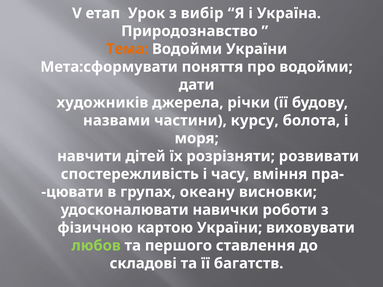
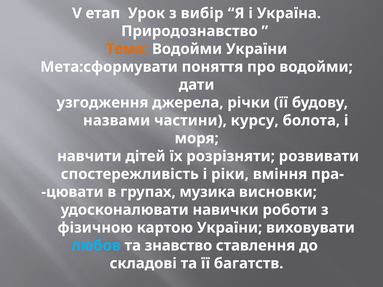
художників: художників -> узгодження (102, 103)
часу: часу -> ріки (230, 174)
океану: океану -> музика (207, 192)
любов colour: light green -> light blue (96, 246)
першого: першого -> знавство (178, 246)
